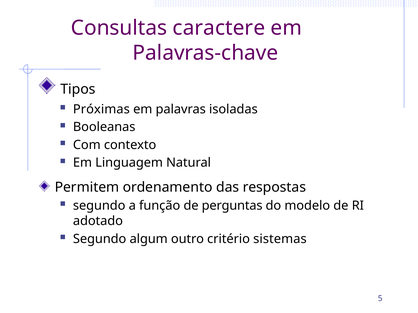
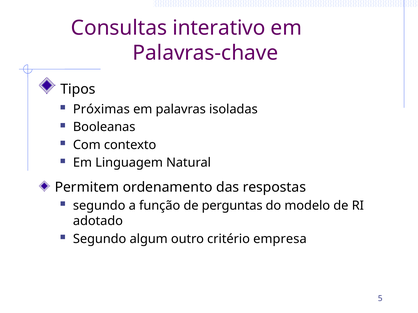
caractere: caractere -> interativo (219, 28)
sistemas: sistemas -> empresa (280, 239)
